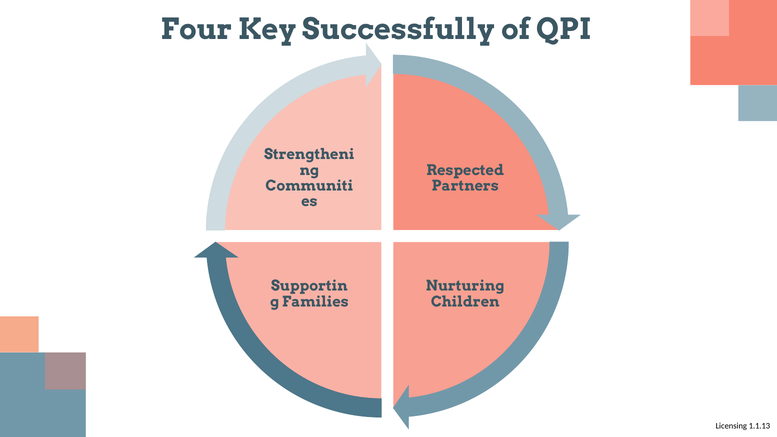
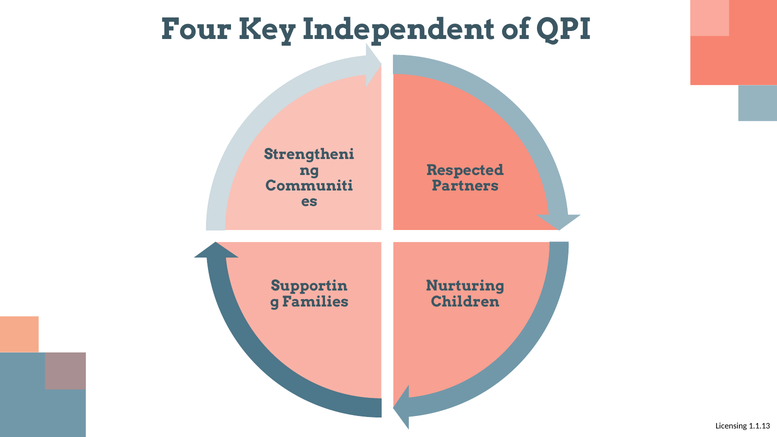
Successfully: Successfully -> Independent (399, 30)
